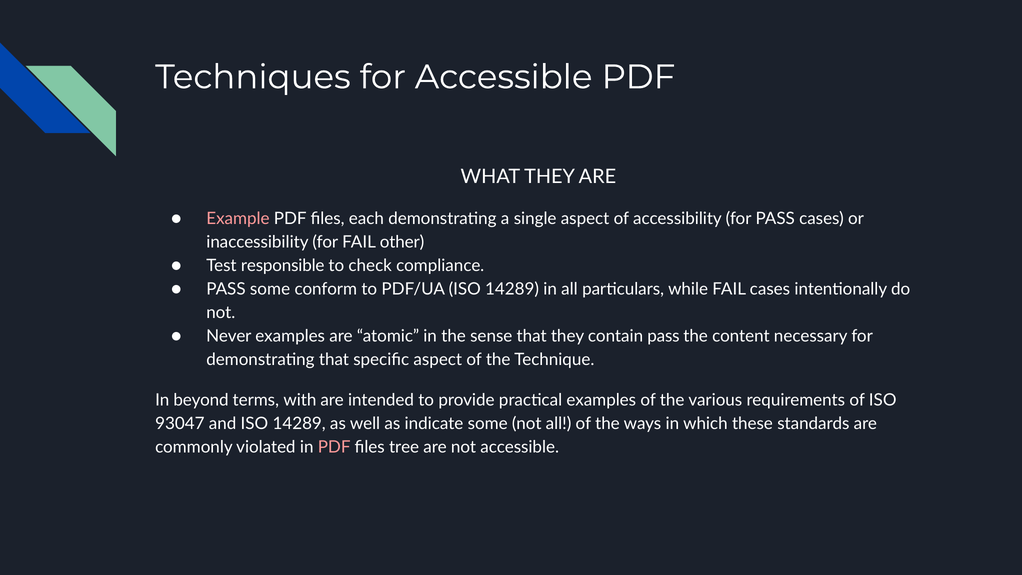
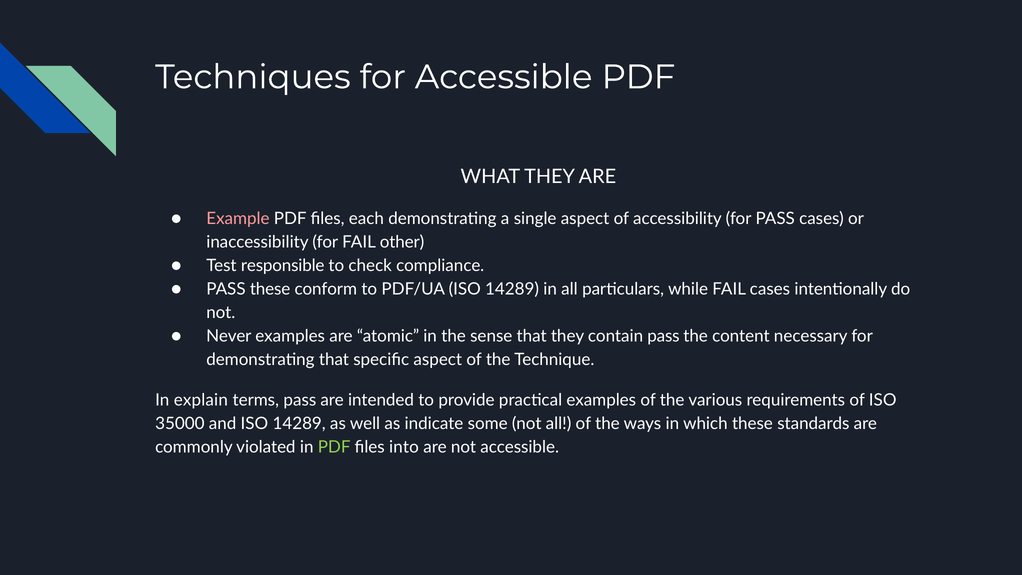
PASS some: some -> these (270, 289)
beyond: beyond -> explain (201, 400)
terms with: with -> pass (300, 400)
93047: 93047 -> 35000 (180, 424)
PDF colour: pink -> light green (334, 447)
tree: tree -> into (404, 447)
